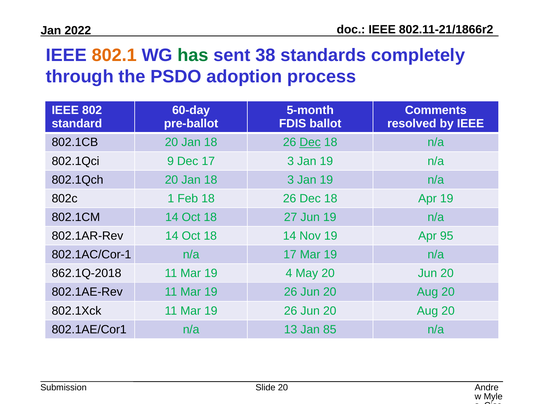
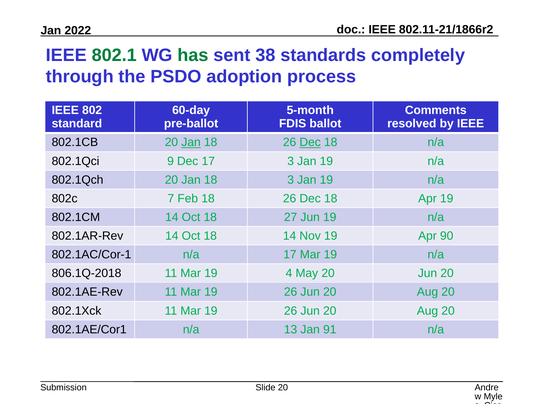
802.1 colour: orange -> green (114, 55)
Jan underline: none -> present (191, 142)
1: 1 -> 7 (171, 199)
95: 95 -> 90 (447, 236)
862.1Q-2018: 862.1Q-2018 -> 806.1Q-2018 (87, 273)
85: 85 -> 91 (330, 330)
